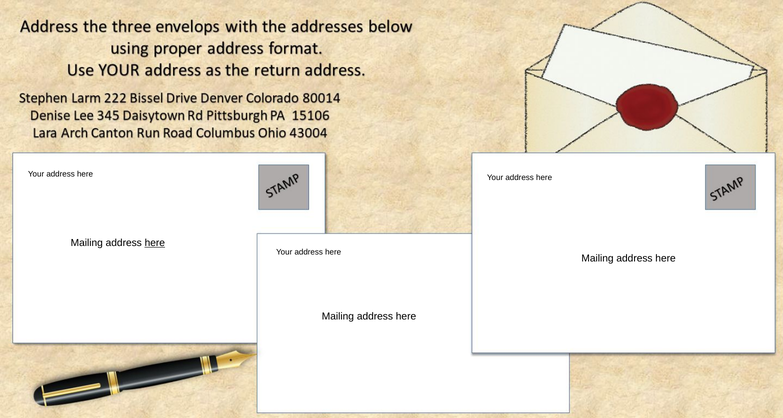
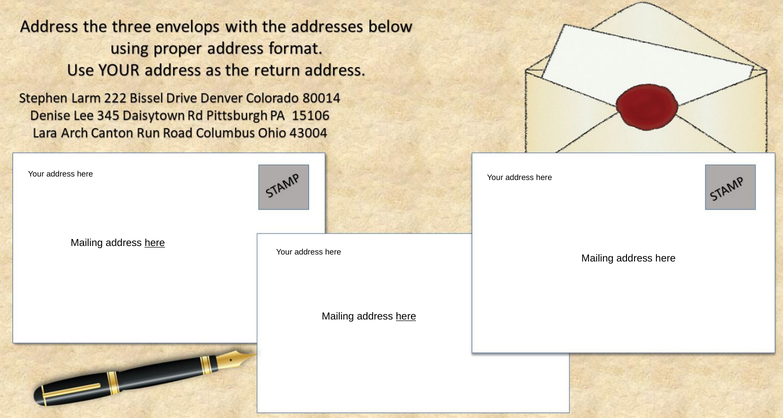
here underline: none -> present (406, 316)
